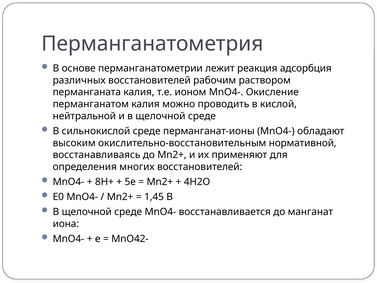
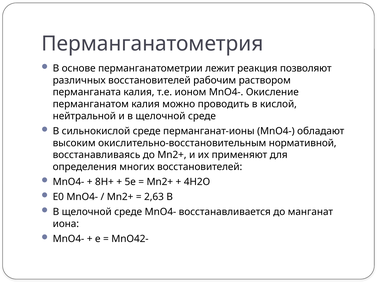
адсорбция: адсорбция -> позволяют (306, 68)
1,45: 1,45 -> 2,63 (154, 197)
